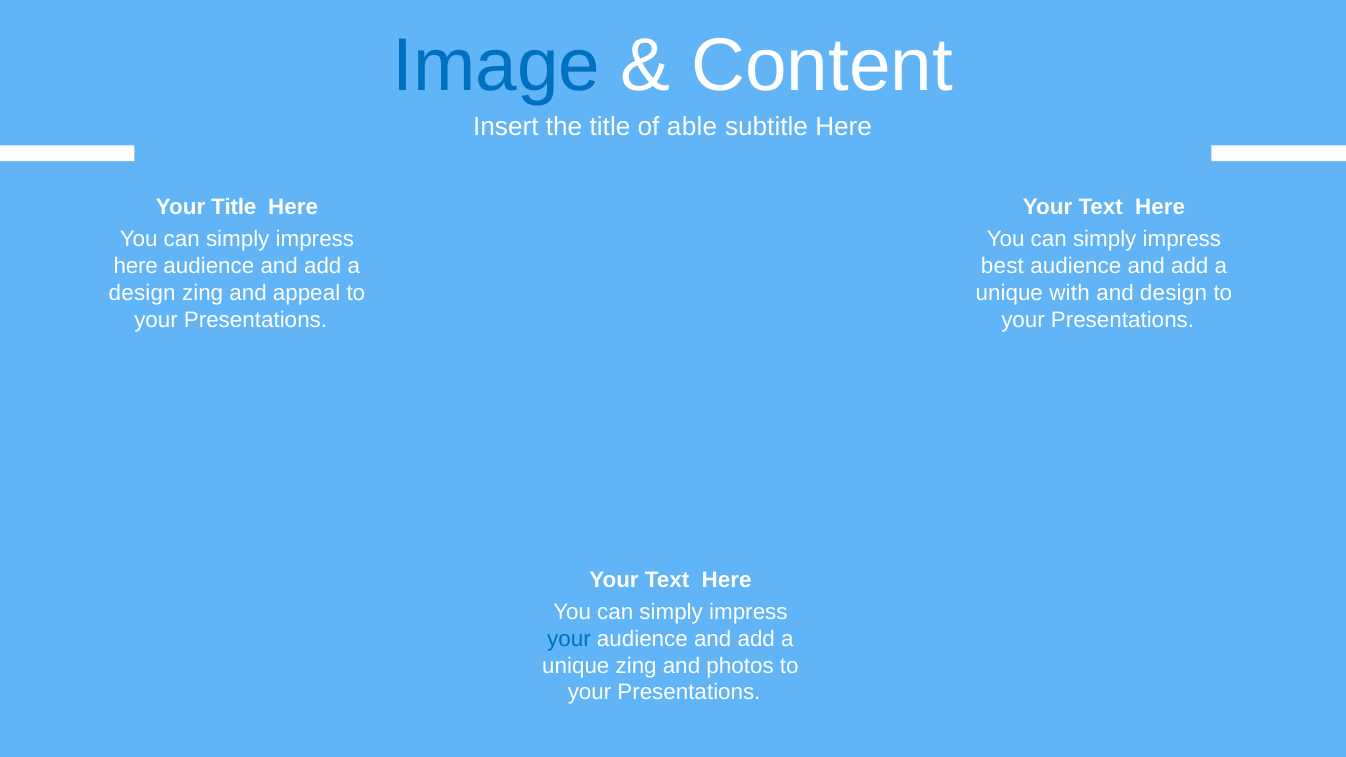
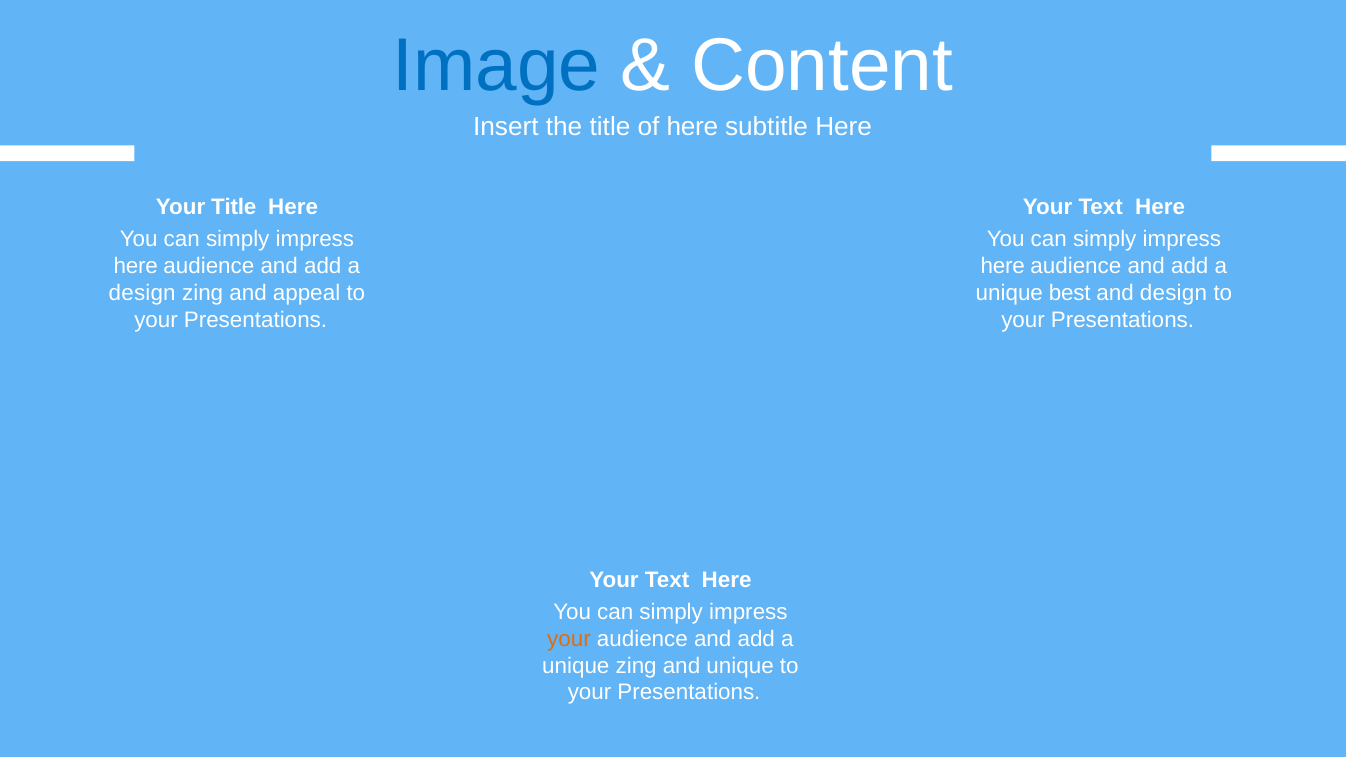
of able: able -> here (692, 127)
best: best -> here (1003, 266)
with: with -> best (1070, 293)
your colour: blue -> orange (569, 639)
and photos: photos -> unique (740, 666)
